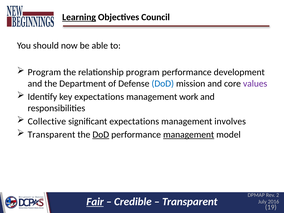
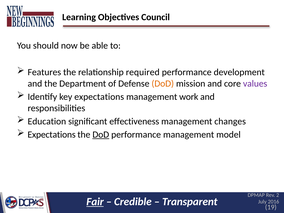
Learning underline: present -> none (79, 17)
Program: Program -> Features (44, 72)
relationship program: program -> required (143, 72)
DoD colour: blue -> orange (163, 83)
Collective: Collective -> Education (47, 121)
significant expectations: expectations -> effectiveness (134, 121)
involves: involves -> changes (230, 121)
Transparent: Transparent -> Expectations (52, 135)
management underline: present -> none (189, 135)
